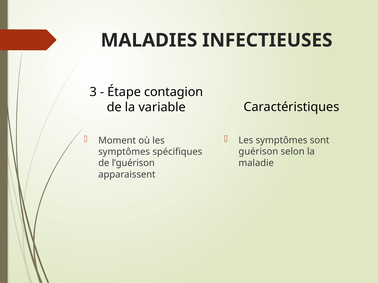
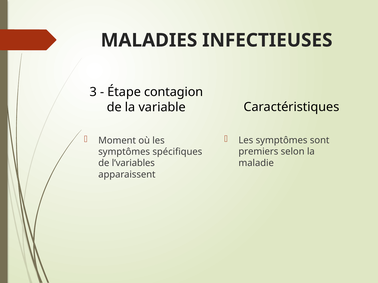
guérison: guérison -> premiers (258, 152)
l’guérison: l’guérison -> l’variables (133, 163)
